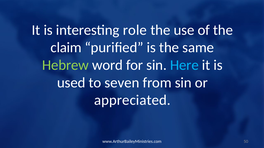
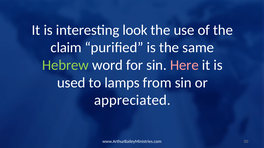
role: role -> look (135, 30)
Here colour: light blue -> pink (184, 65)
seven: seven -> lamps (122, 83)
